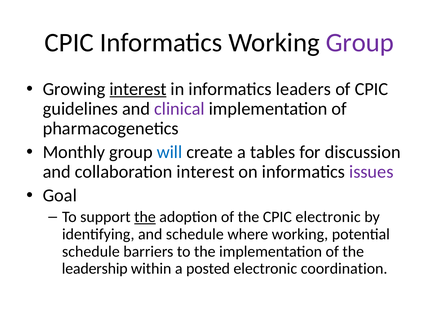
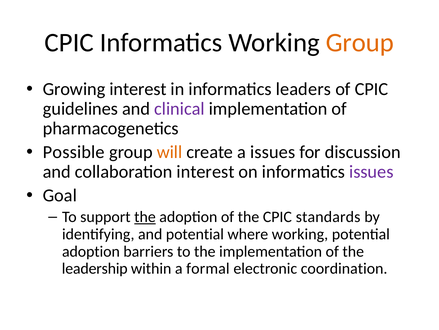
Group colour: purple -> orange (360, 42)
interest underline: present -> none (138, 89)
Monthly: Monthly -> Possible (74, 152)
will colour: blue -> orange (170, 152)
a tables: tables -> issues (273, 152)
CPIC electronic: electronic -> standards (328, 217)
and schedule: schedule -> potential (195, 234)
schedule: schedule -> adoption (91, 251)
posted: posted -> formal (208, 268)
